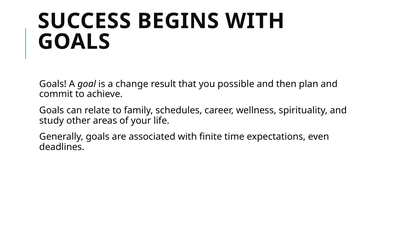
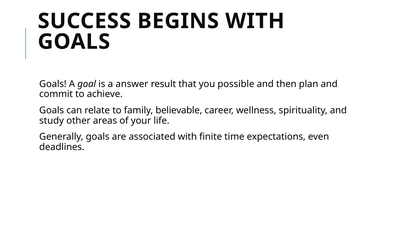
change: change -> answer (132, 84)
schedules: schedules -> believable (179, 110)
